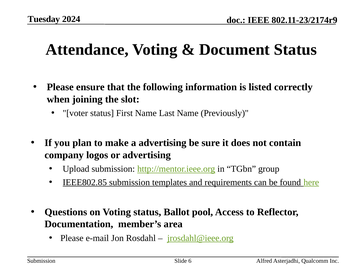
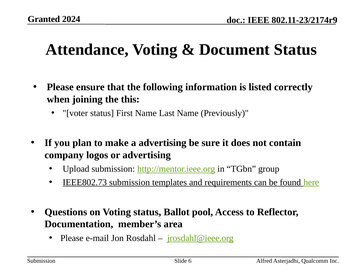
Tuesday: Tuesday -> Granted (44, 19)
slot: slot -> this (130, 99)
IEEE802.85: IEEE802.85 -> IEEE802.73 (85, 182)
